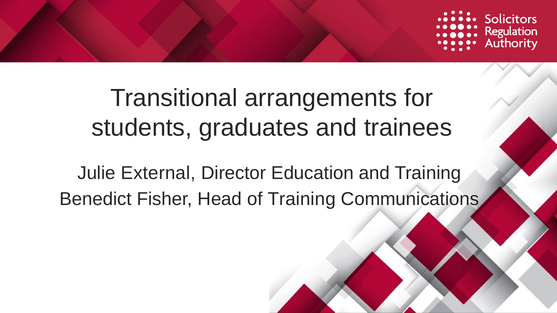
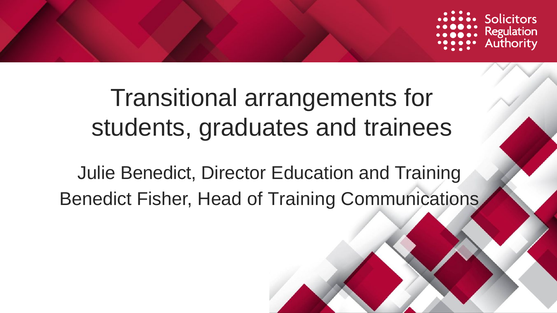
Julie External: External -> Benedict (158, 173)
